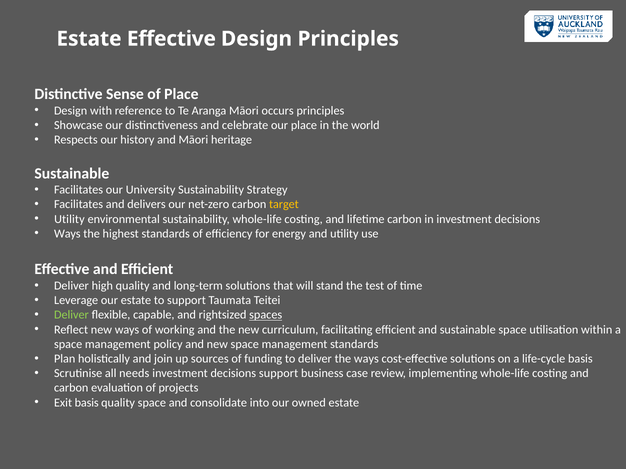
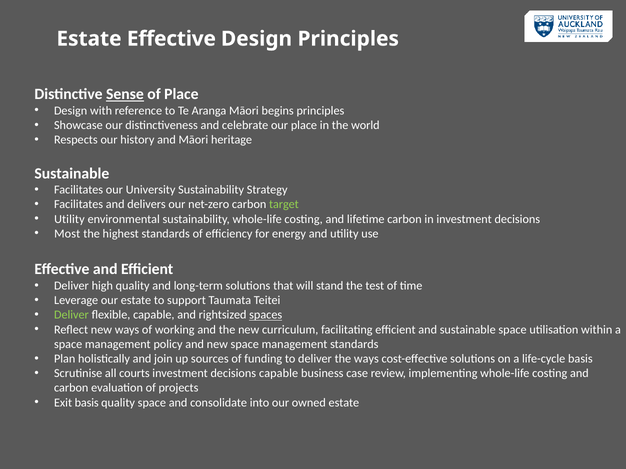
Sense underline: none -> present (125, 94)
occurs: occurs -> begins (278, 111)
target colour: yellow -> light green (284, 205)
Ways: Ways -> Most (67, 234)
needs: needs -> courts (134, 374)
decisions support: support -> capable (279, 374)
